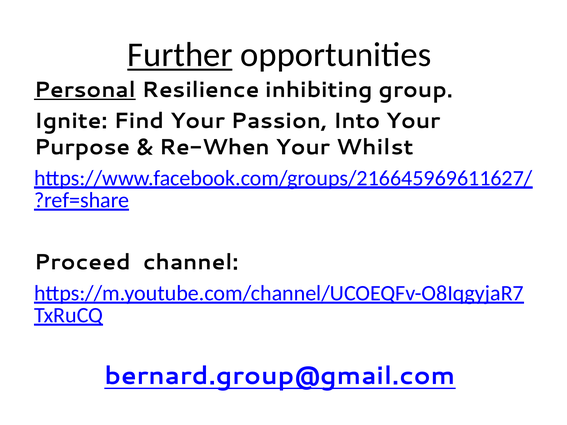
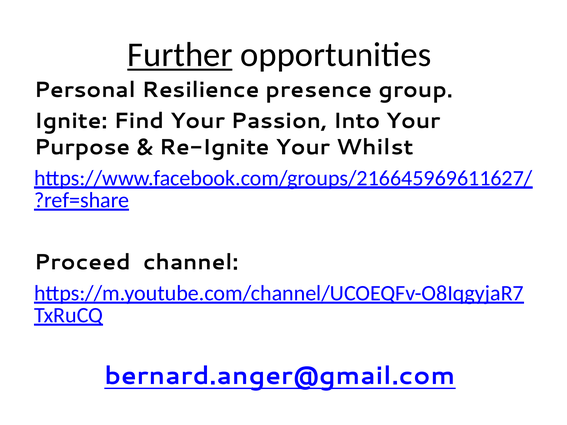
Personal underline: present -> none (85, 90)
inhibiting: inhibiting -> presence (319, 90)
Re-When: Re-When -> Re-Ignite (214, 147)
bernard.group@gmail.com: bernard.group@gmail.com -> bernard.anger@gmail.com (280, 376)
